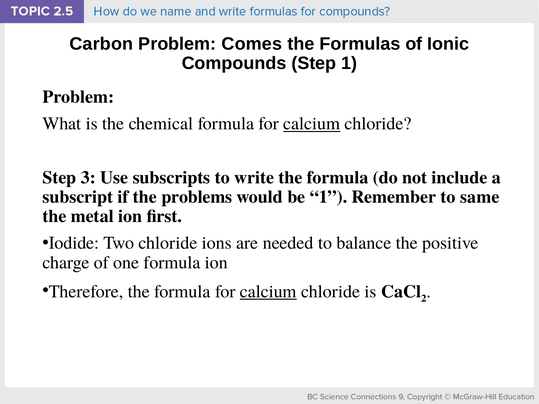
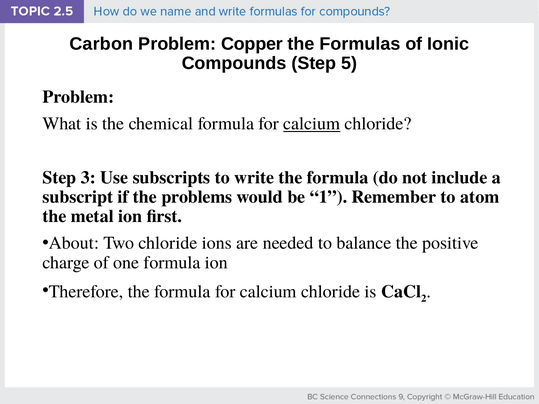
Comes: Comes -> Copper (252, 44)
Step 1: 1 -> 5 (349, 63)
same: same -> atom (480, 197)
Iodide: Iodide -> About (74, 243)
calcium underline: present -> none (268, 292)
